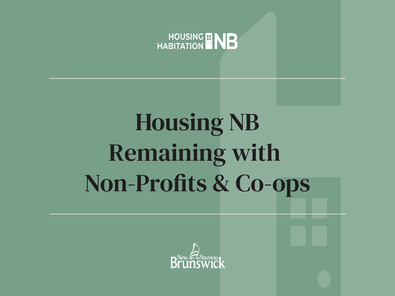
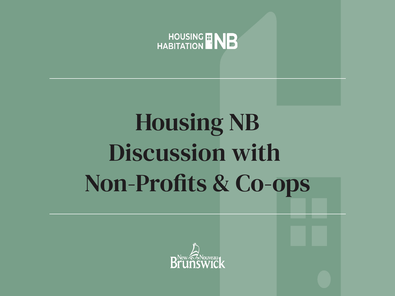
Remaining: Remaining -> Discussion (167, 153)
